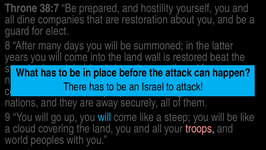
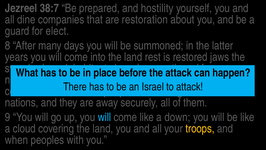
Throne: Throne -> Jezreel (21, 8)
wall: wall -> rest (153, 57)
beat: beat -> jaws (220, 57)
steep: steep -> down (177, 117)
troops colour: pink -> yellow (200, 128)
world: world -> when (16, 140)
